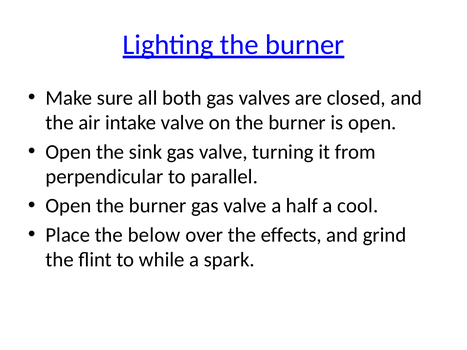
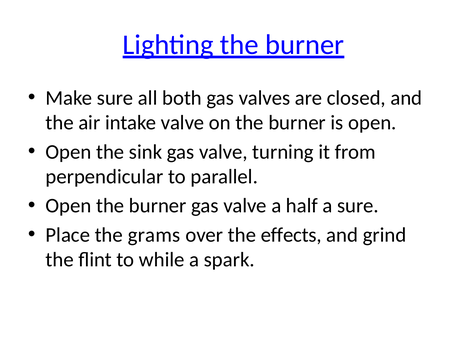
a cool: cool -> sure (358, 206)
below: below -> grams (154, 235)
